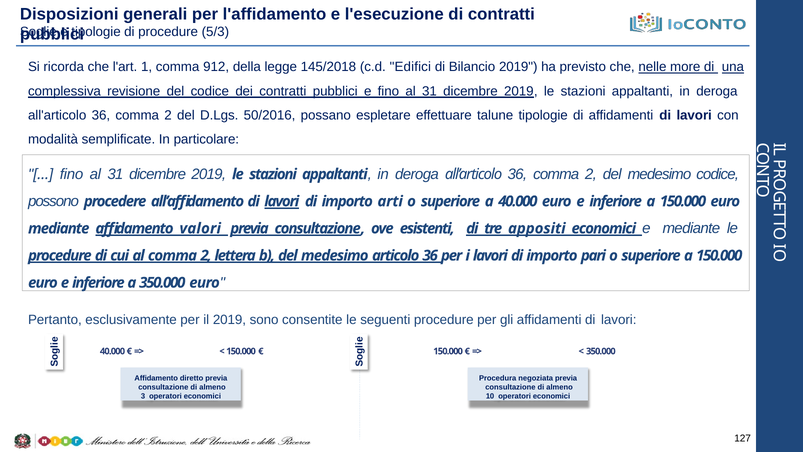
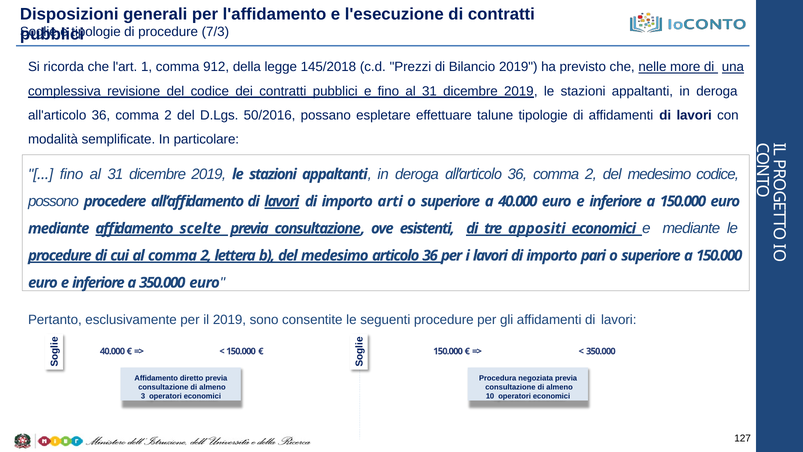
5/3: 5/3 -> 7/3 (215, 32)
Edifici: Edifici -> Prezzi (410, 67)
valori: valori -> scelte (200, 228)
